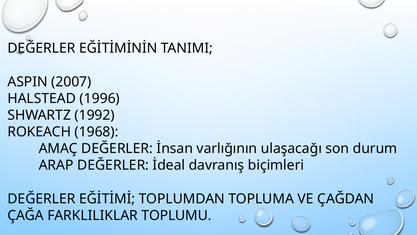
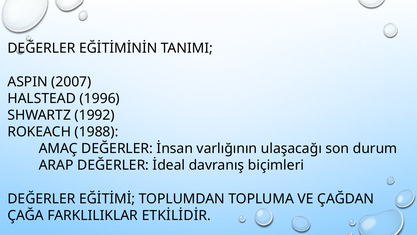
1968: 1968 -> 1988 (97, 132)
TOPLUMU: TOPLUMU -> ETKİLİDİR (176, 215)
